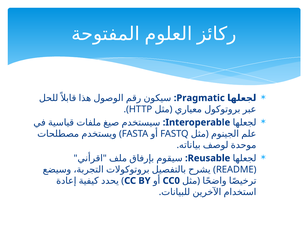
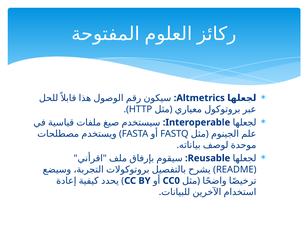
Pragmatic: Pragmatic -> Altmetrics (201, 98)
